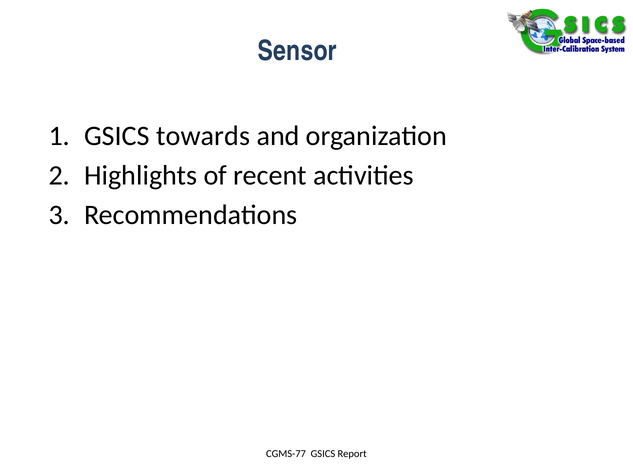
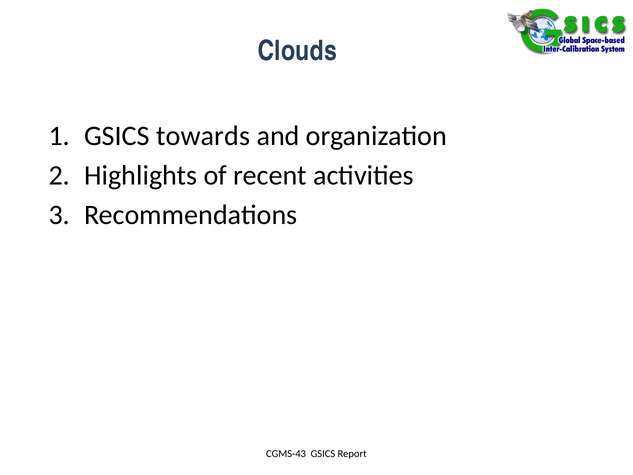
Sensor: Sensor -> Clouds (297, 51)
CGMS-77: CGMS-77 -> CGMS-43 (286, 453)
